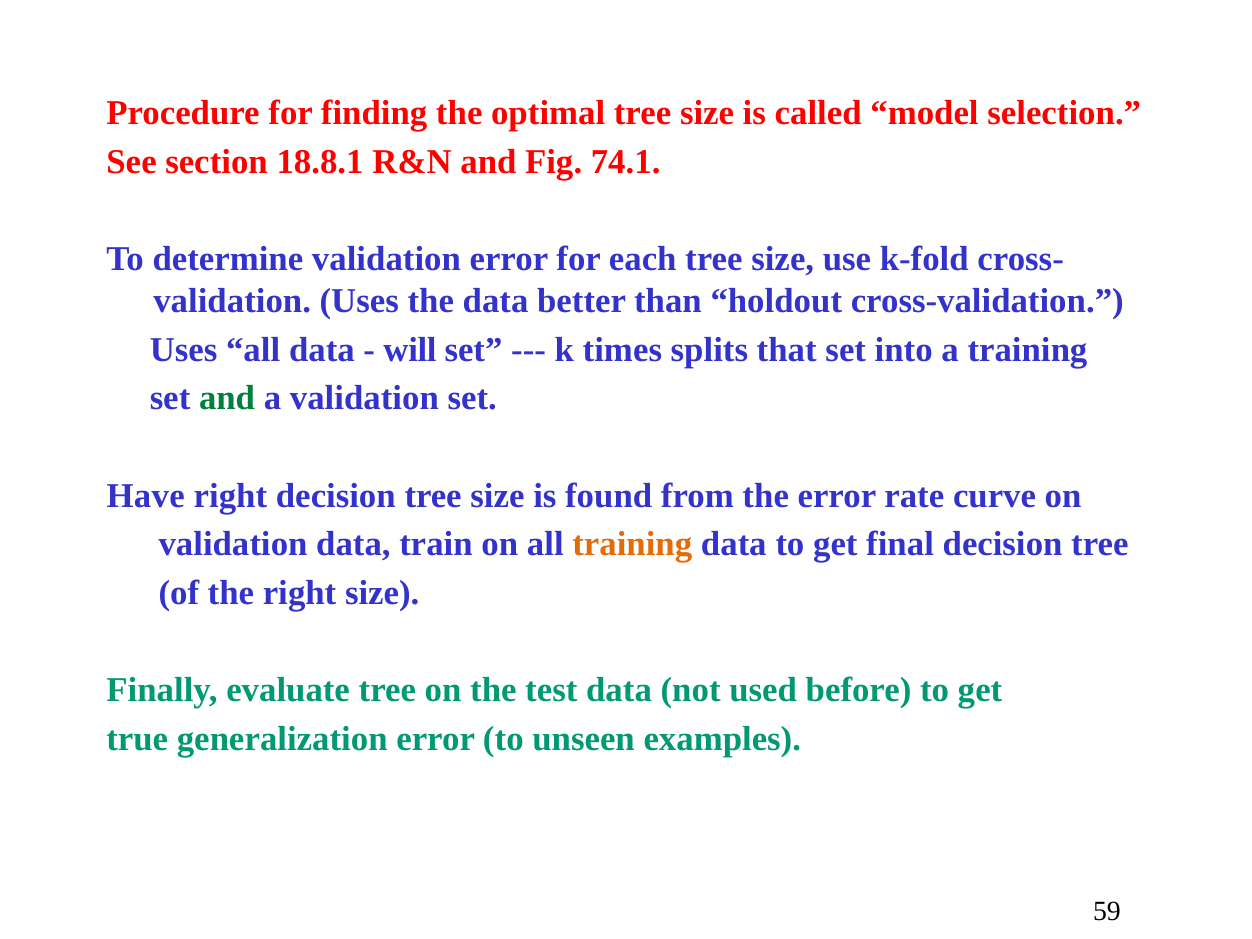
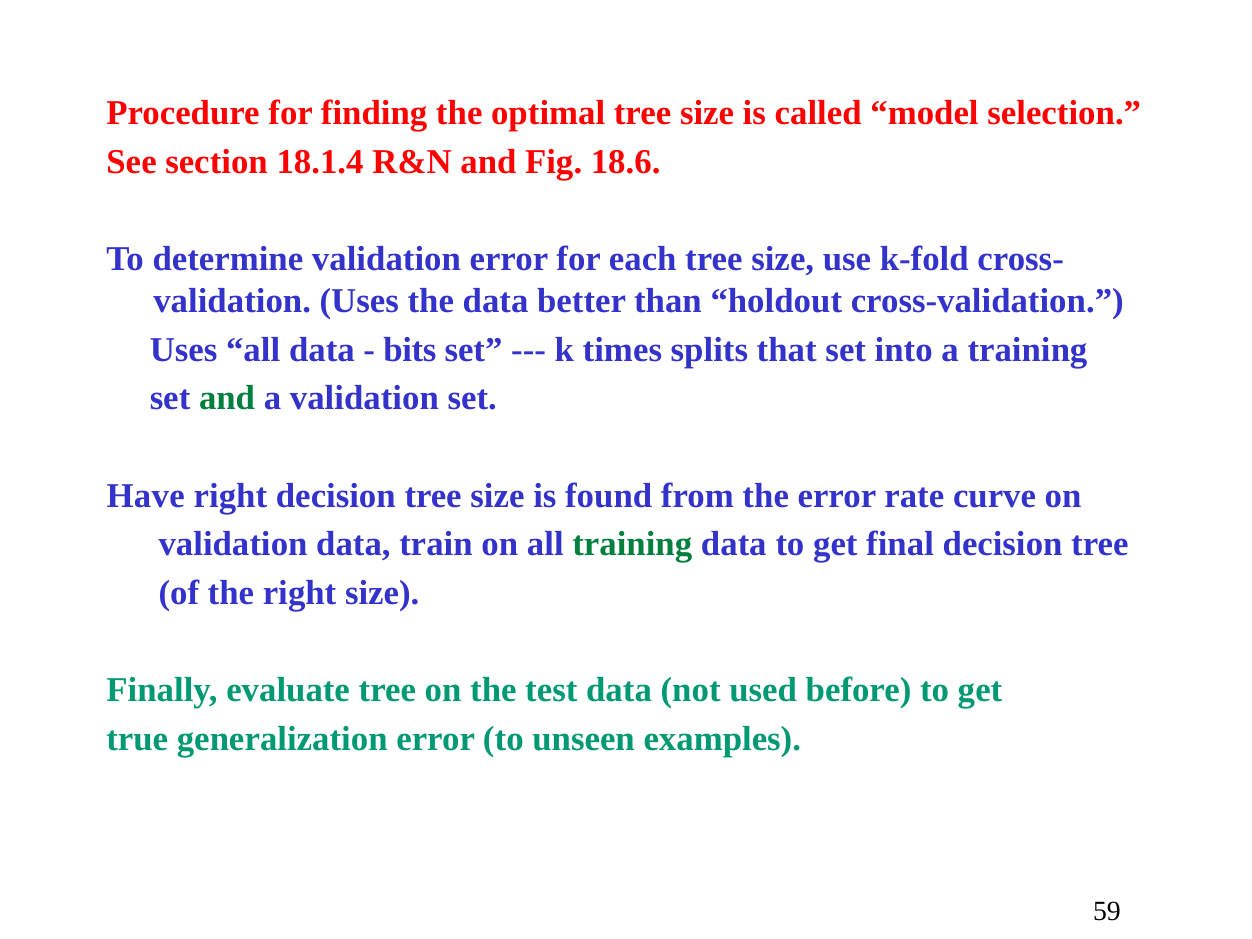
18.8.1: 18.8.1 -> 18.1.4 (320, 162)
74.1: 74.1 -> 18.6 (626, 162)
will: will -> bits (410, 350)
training colour: orange -> green (632, 544)
